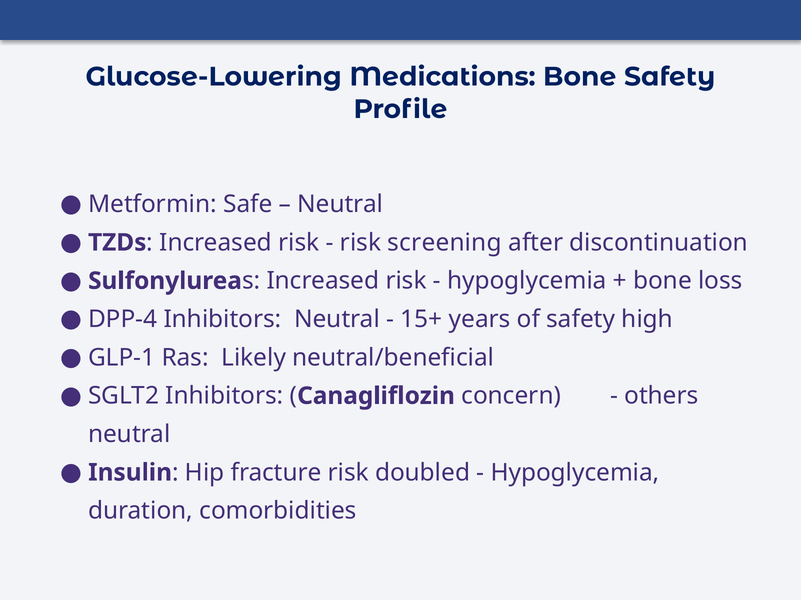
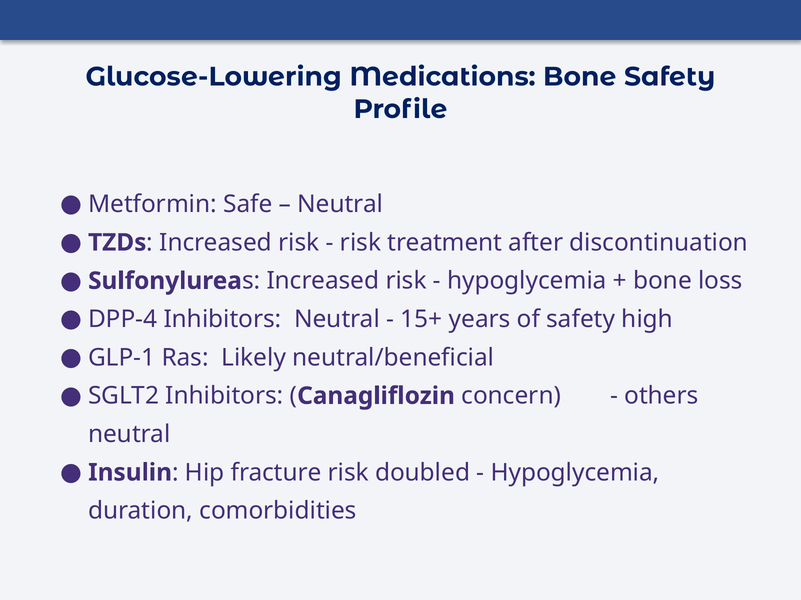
screening: screening -> treatment (445, 243)
